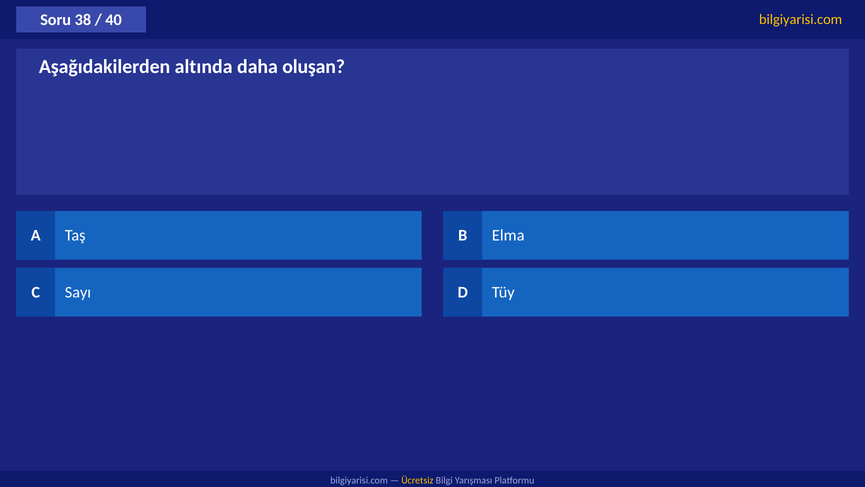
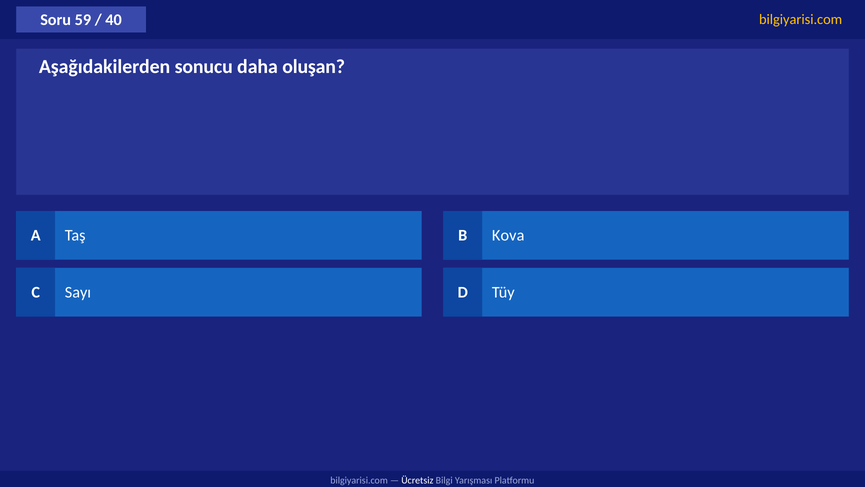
38: 38 -> 59 (83, 20)
altında: altında -> sonucu (204, 67)
Elma: Elma -> Kova (508, 235)
Ücretsiz colour: yellow -> white (417, 480)
